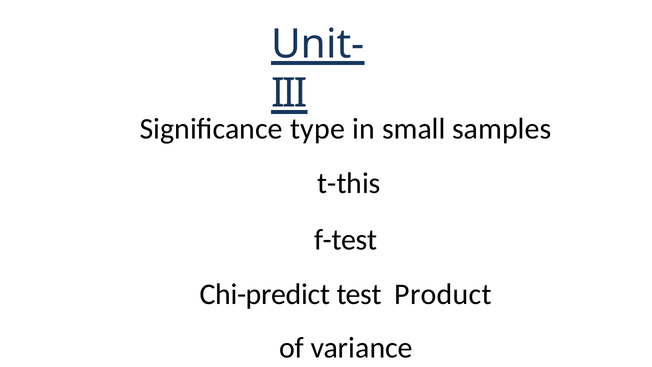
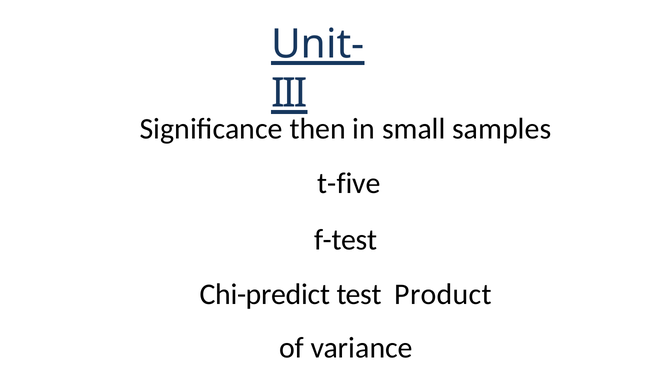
type: type -> then (318, 129)
t-this: t-this -> t-five (349, 183)
